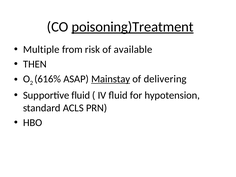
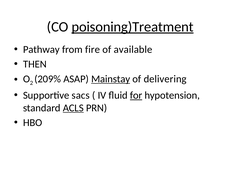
Multiple: Multiple -> Pathway (41, 50)
risk: risk -> fire (92, 50)
616%: 616% -> 209% (48, 79)
Supportive fluid: fluid -> sacs (81, 95)
for underline: none -> present (136, 95)
ACLS underline: none -> present (73, 108)
